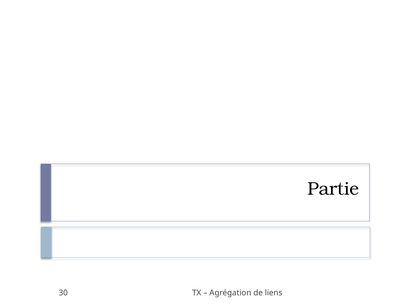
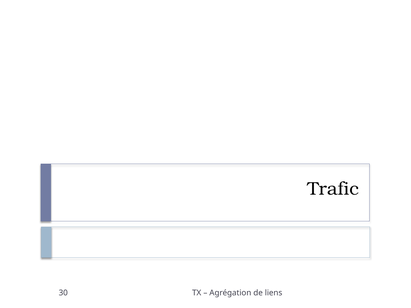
Partie: Partie -> Trafic (333, 189)
